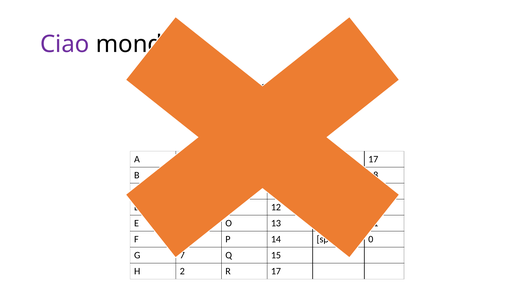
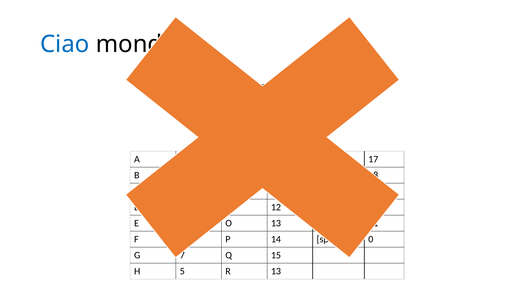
Ciao colour: purple -> blue (65, 44)
H 2: 2 -> 5 (182, 271)
R 17: 17 -> 13 (276, 271)
